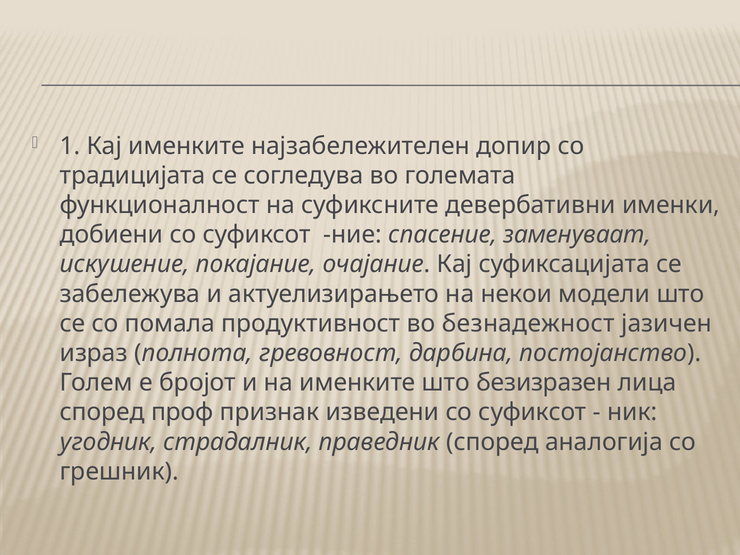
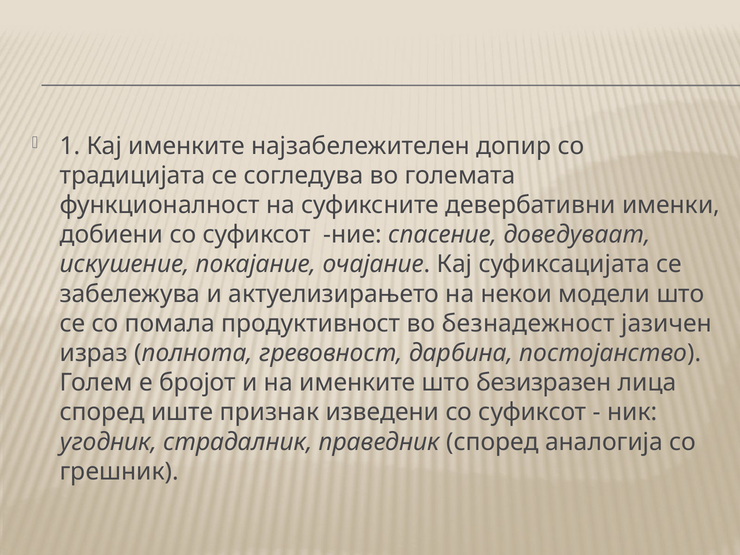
заменуваат: заменуваат -> доведуваат (577, 235)
проф: проф -> иште (182, 412)
